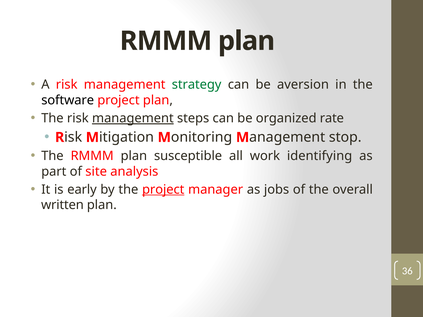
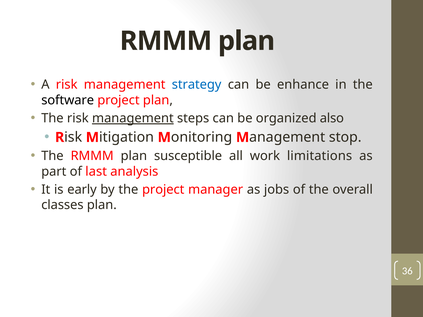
strategy colour: green -> blue (197, 85)
aversion: aversion -> enhance (303, 85)
rate: rate -> also (332, 118)
identifying: identifying -> limitations (320, 156)
site: site -> last (96, 172)
project underline: present -> none (163, 190)
written: written -> classes (62, 205)
